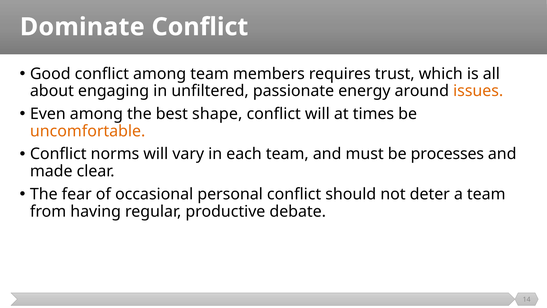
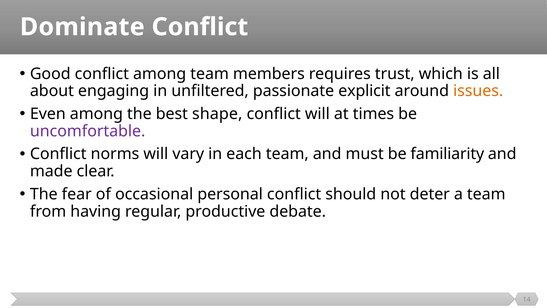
energy: energy -> explicit (364, 91)
uncomfortable colour: orange -> purple (88, 131)
processes: processes -> familiarity (447, 154)
